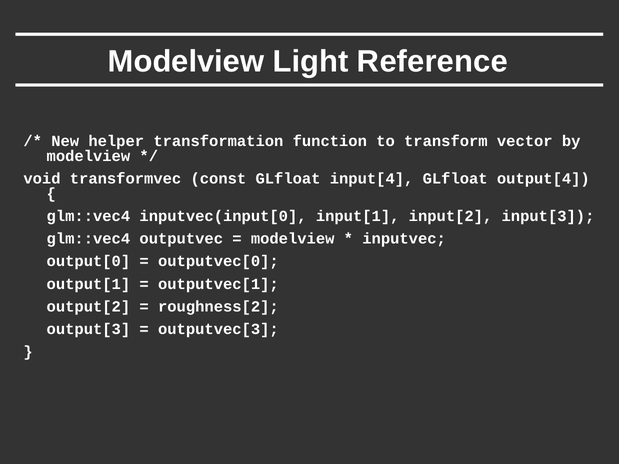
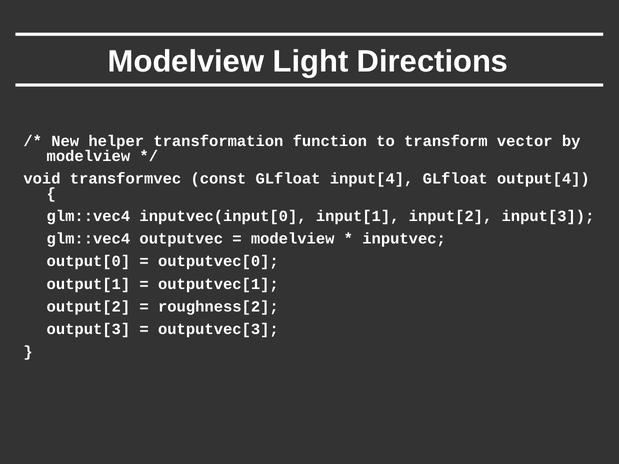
Reference: Reference -> Directions (433, 61)
